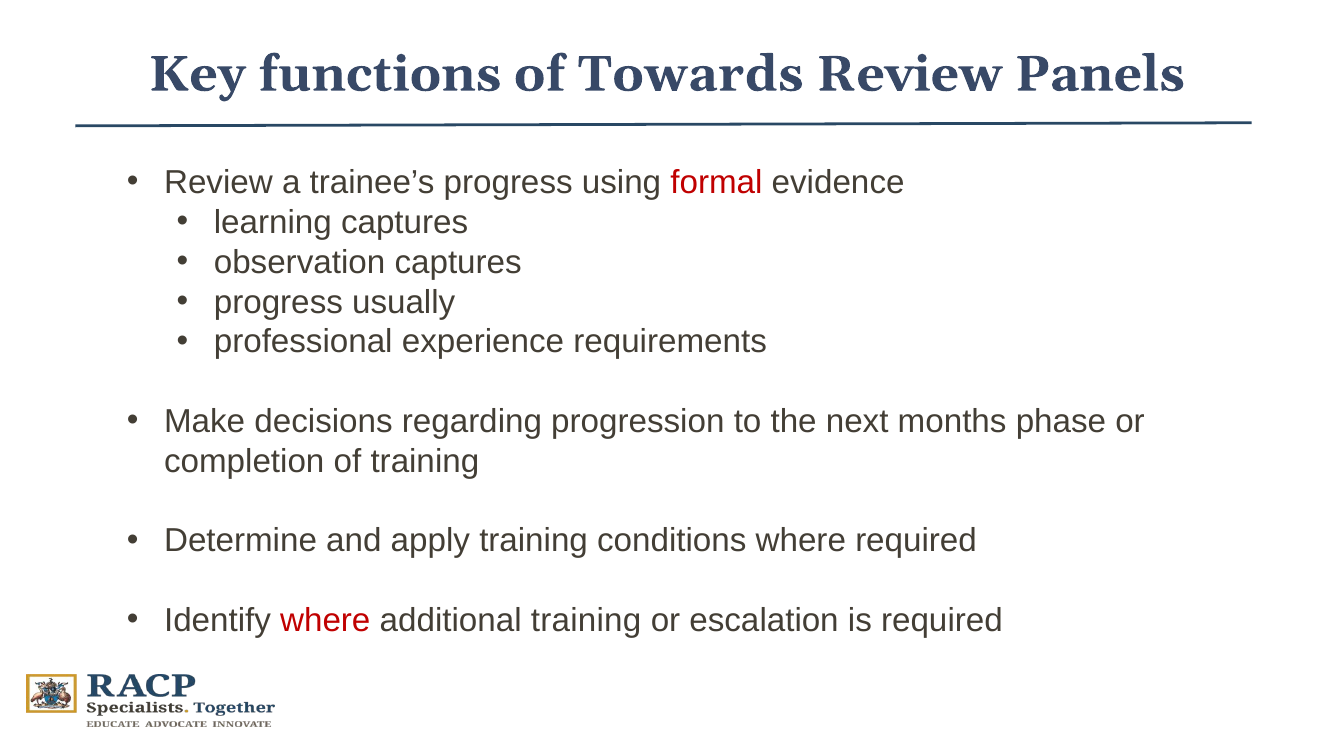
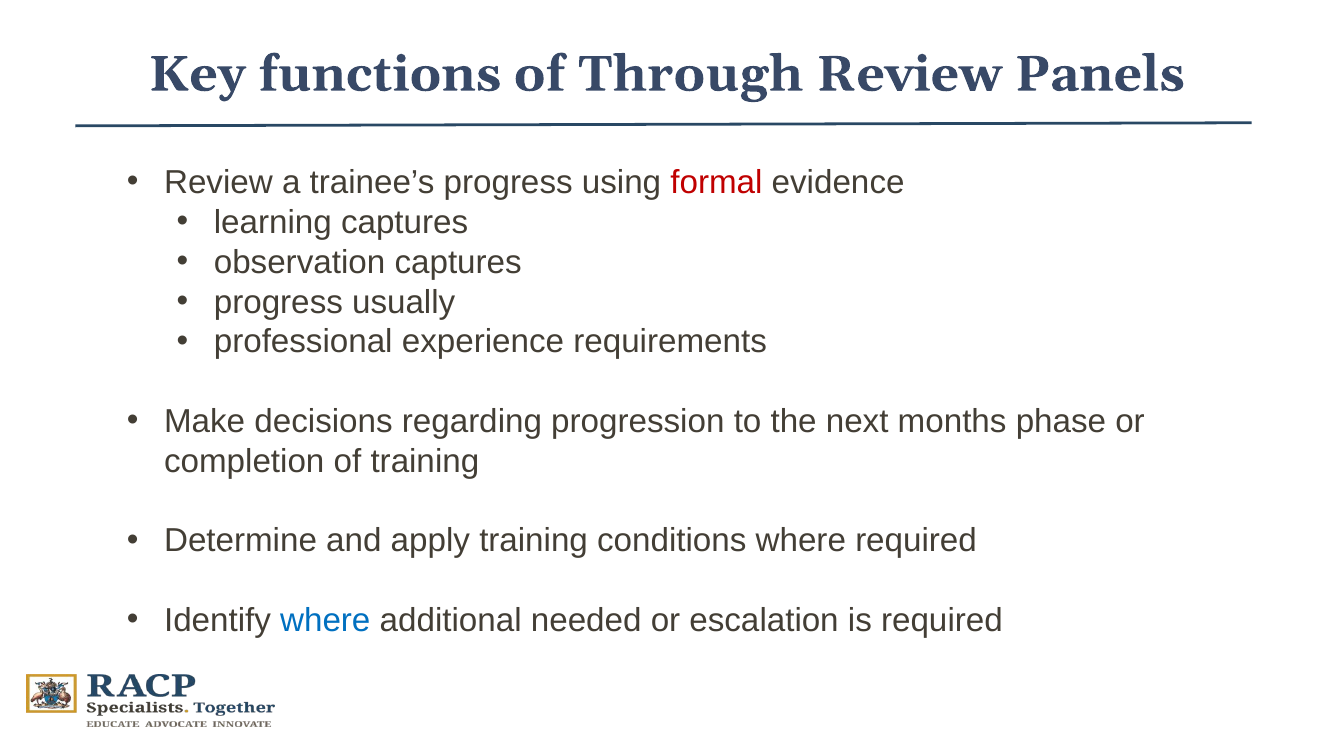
Towards: Towards -> Through (691, 74)
where colour: red -> blue (325, 621)
additional training: training -> needed (586, 621)
